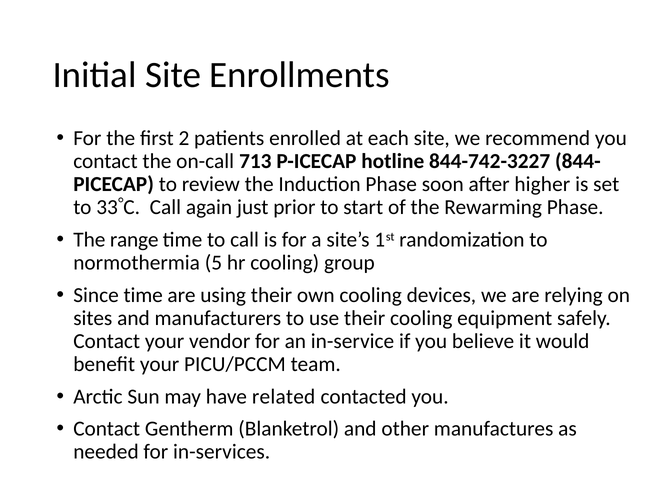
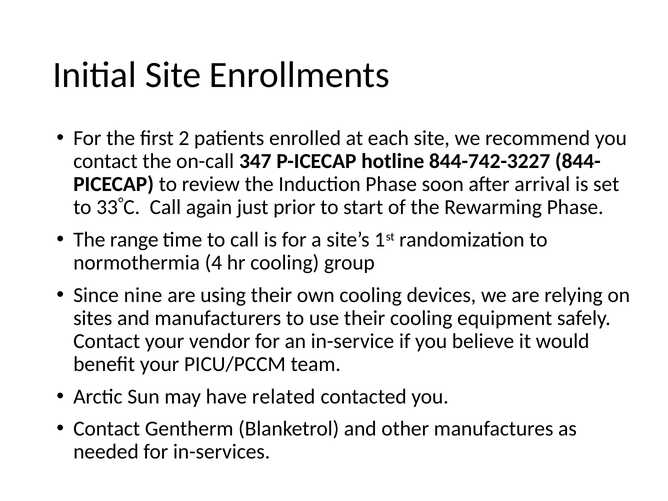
713: 713 -> 347 (255, 161)
higher: higher -> arrival (542, 184)
5: 5 -> 4 (213, 263)
Since time: time -> nine (143, 295)
